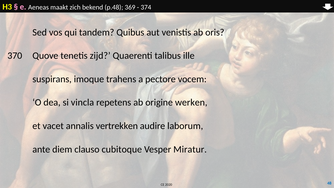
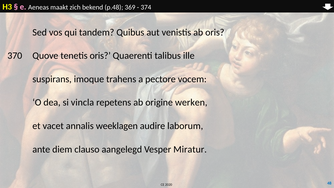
tenetis zijd: zijd -> oris (100, 56)
vertrekken: vertrekken -> weeklagen (117, 126)
cubitoque: cubitoque -> aangelegd (122, 149)
